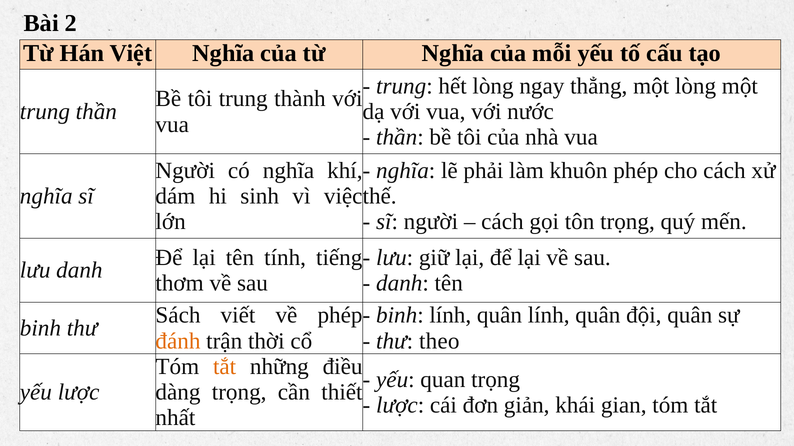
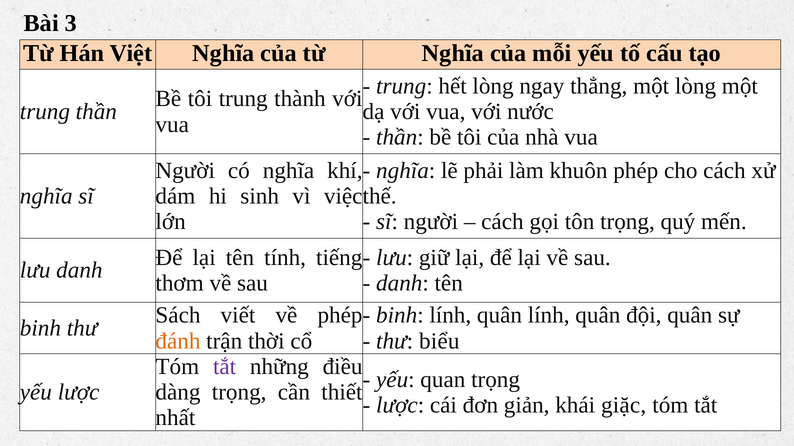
2: 2 -> 3 (71, 23)
theo: theo -> biểu (439, 341)
tắt colour: orange -> purple (225, 367)
gian: gian -> giặc (624, 406)
